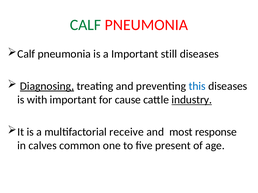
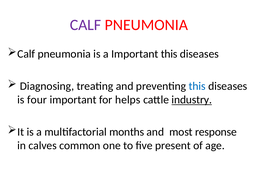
CALF colour: green -> purple (85, 25)
Important still: still -> this (169, 54)
Diagnosing underline: present -> none (47, 86)
with: with -> four (37, 100)
cause: cause -> helps (128, 100)
receive: receive -> months (127, 132)
